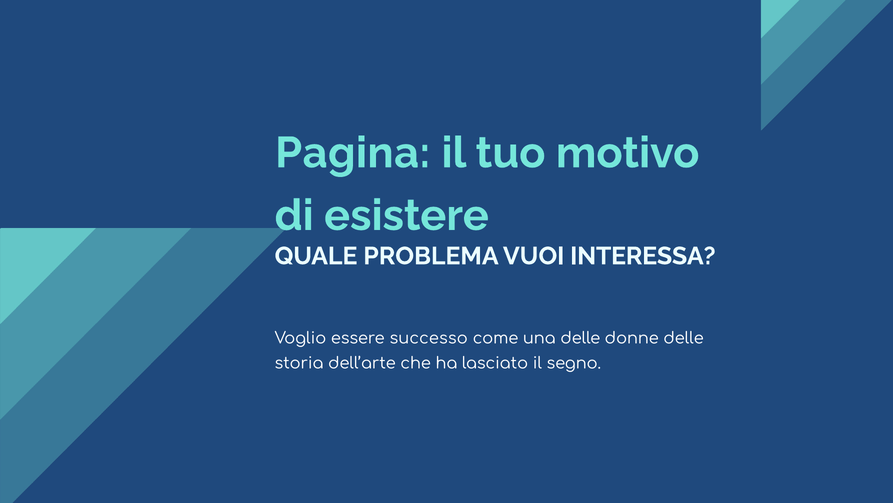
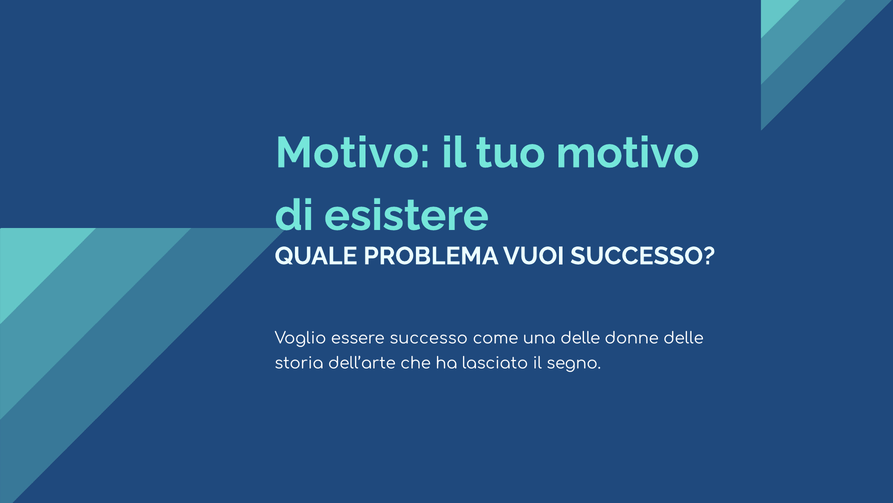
Pagina: Pagina -> Motivo (353, 153)
VUOI INTERESSA: INTERESSA -> SUCCESSO (643, 256)
